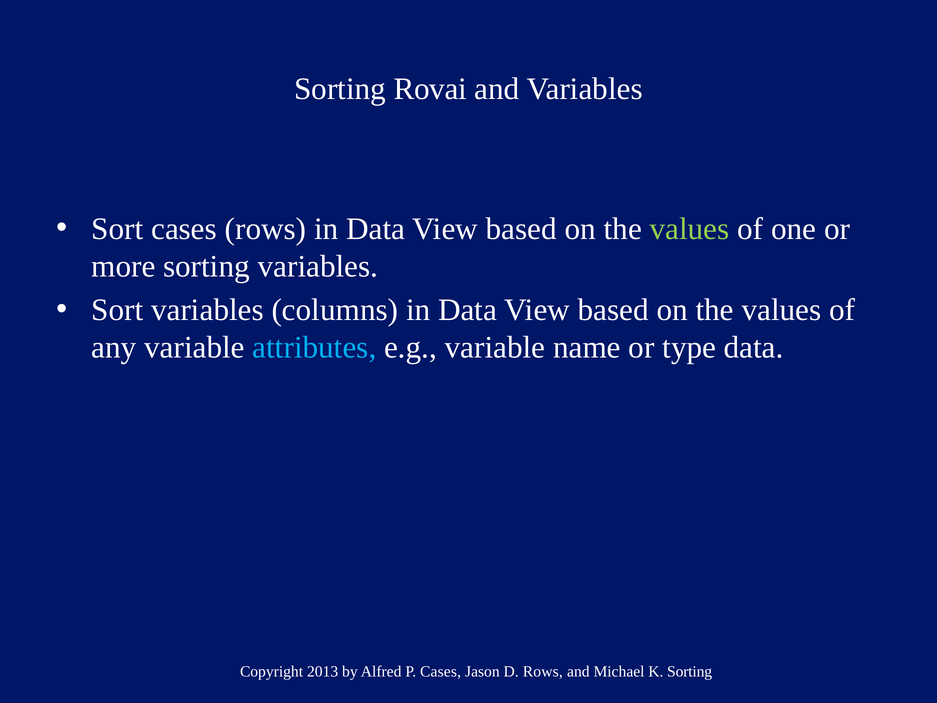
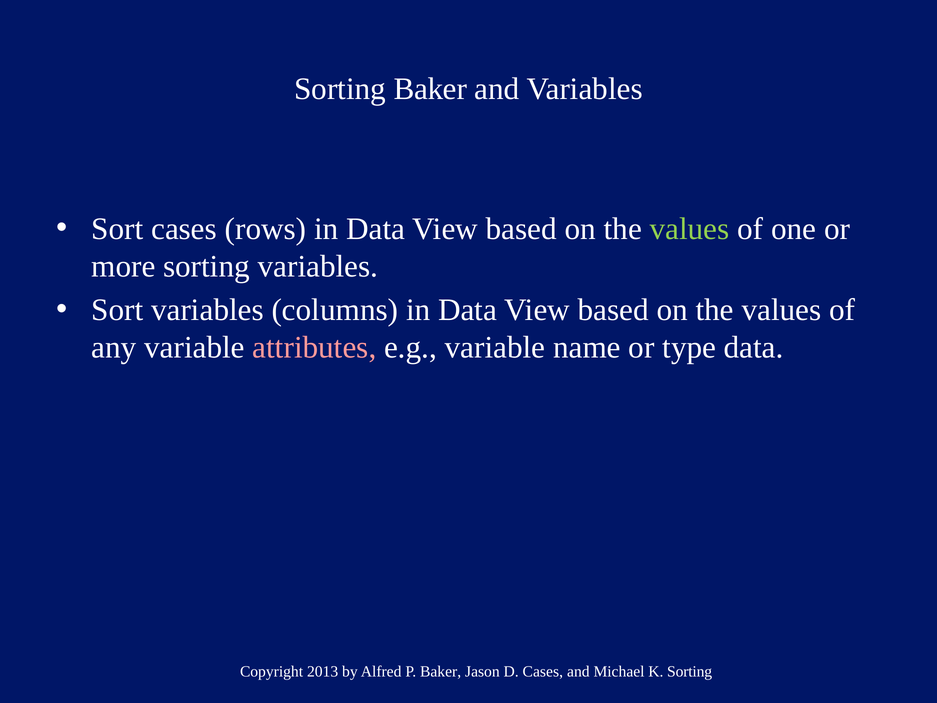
Sorting Rovai: Rovai -> Baker (430, 89)
attributes colour: light blue -> pink (314, 347)
P Cases: Cases -> Baker (441, 671)
D Rows: Rows -> Cases (543, 671)
